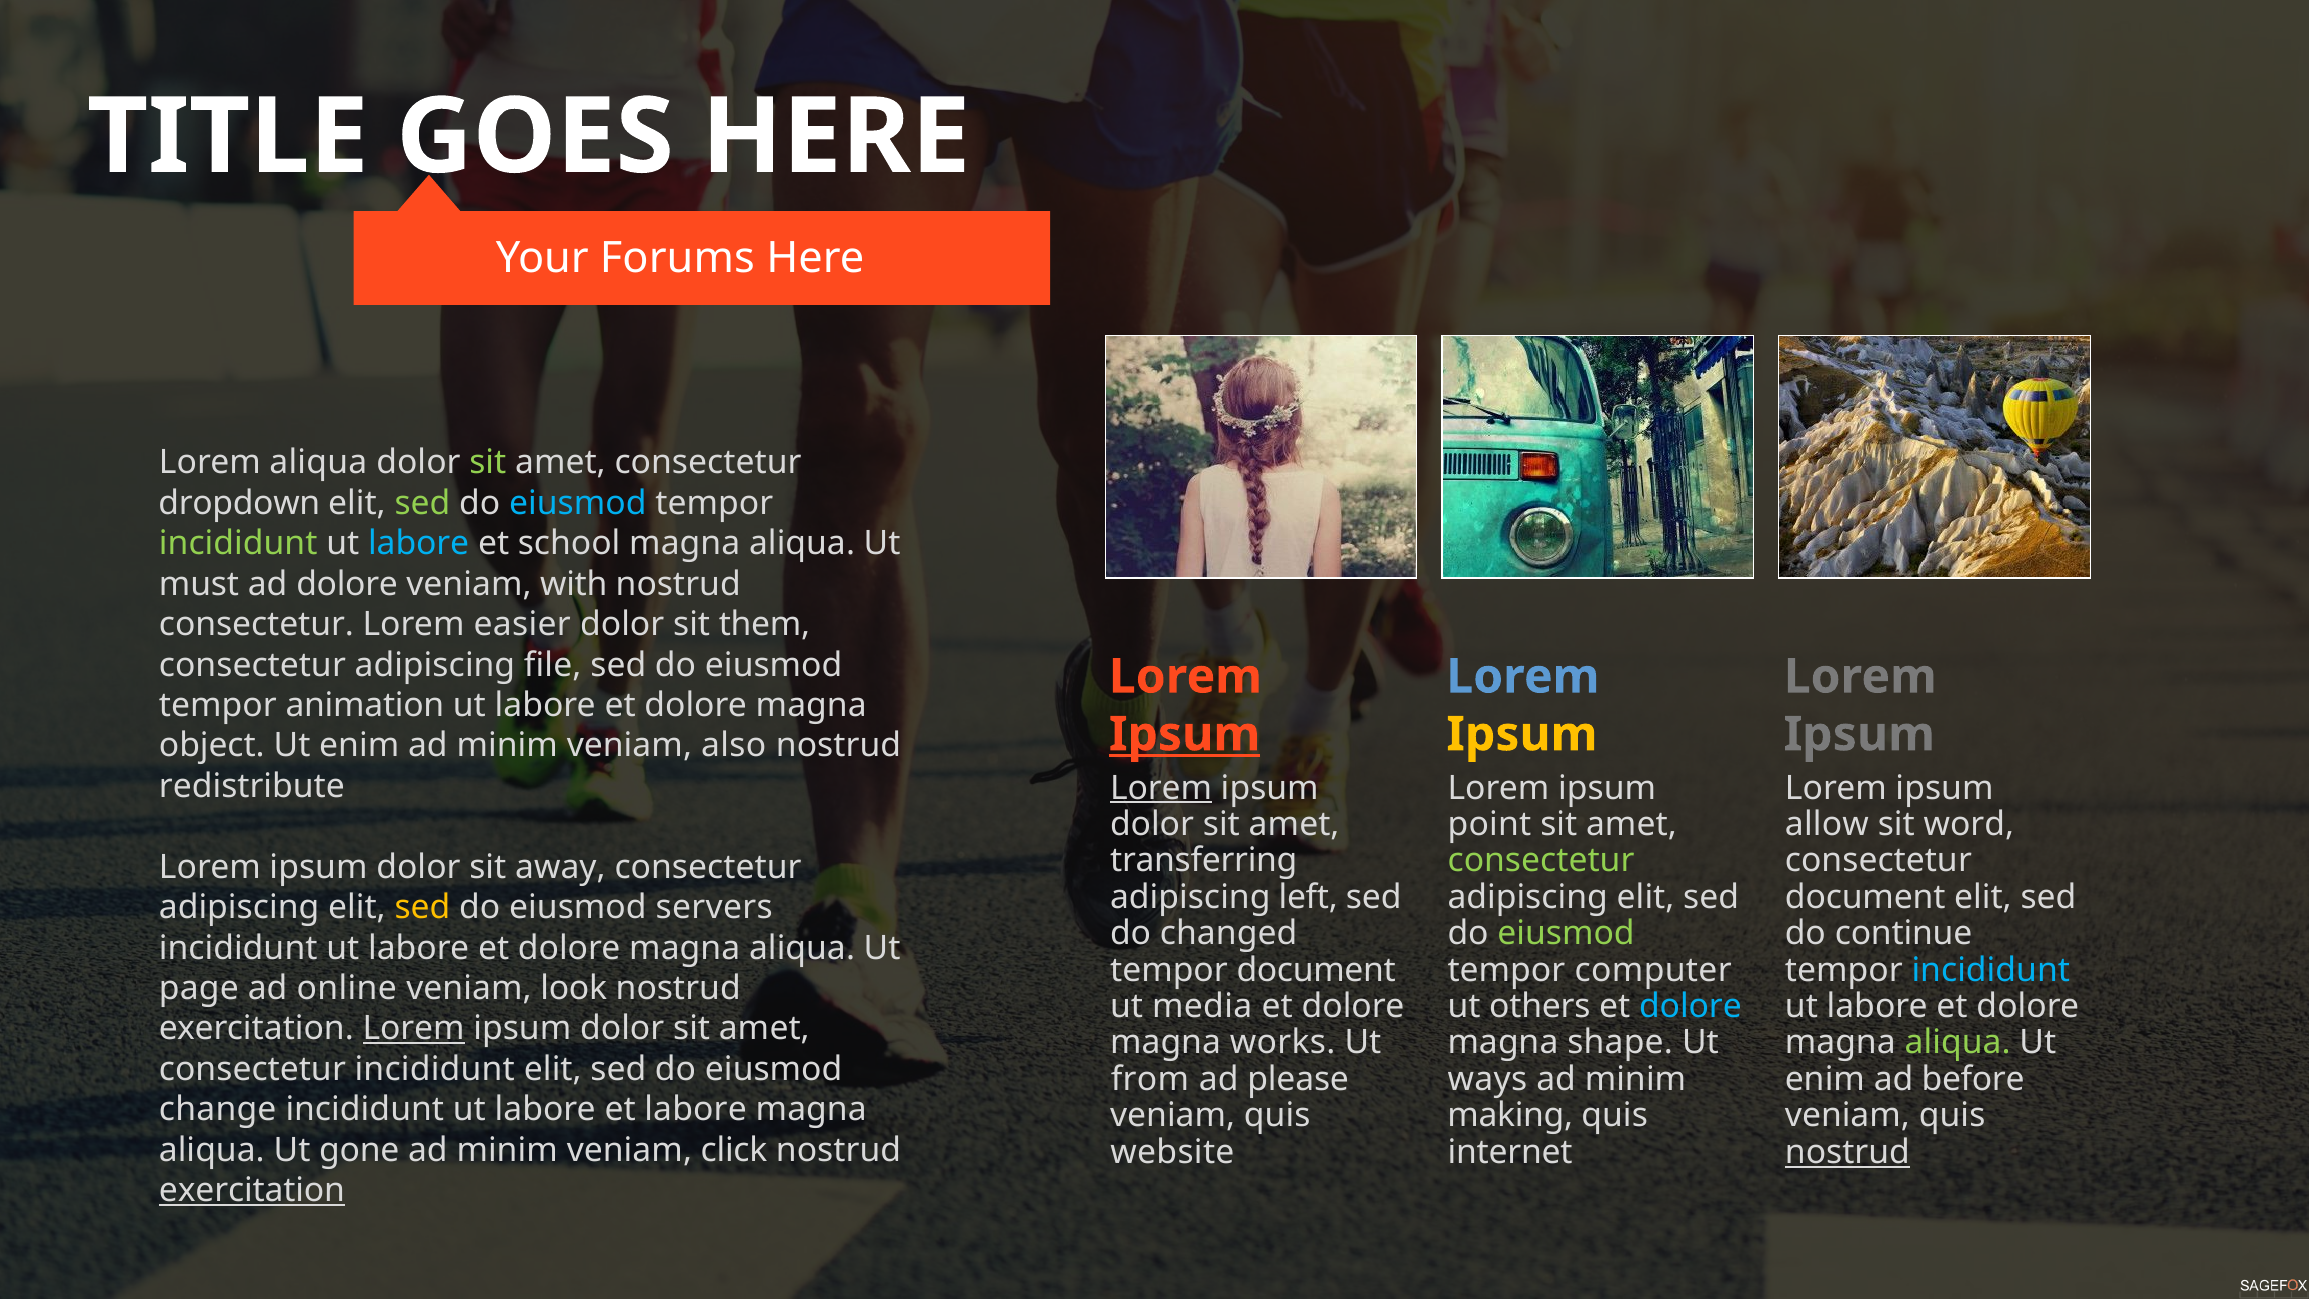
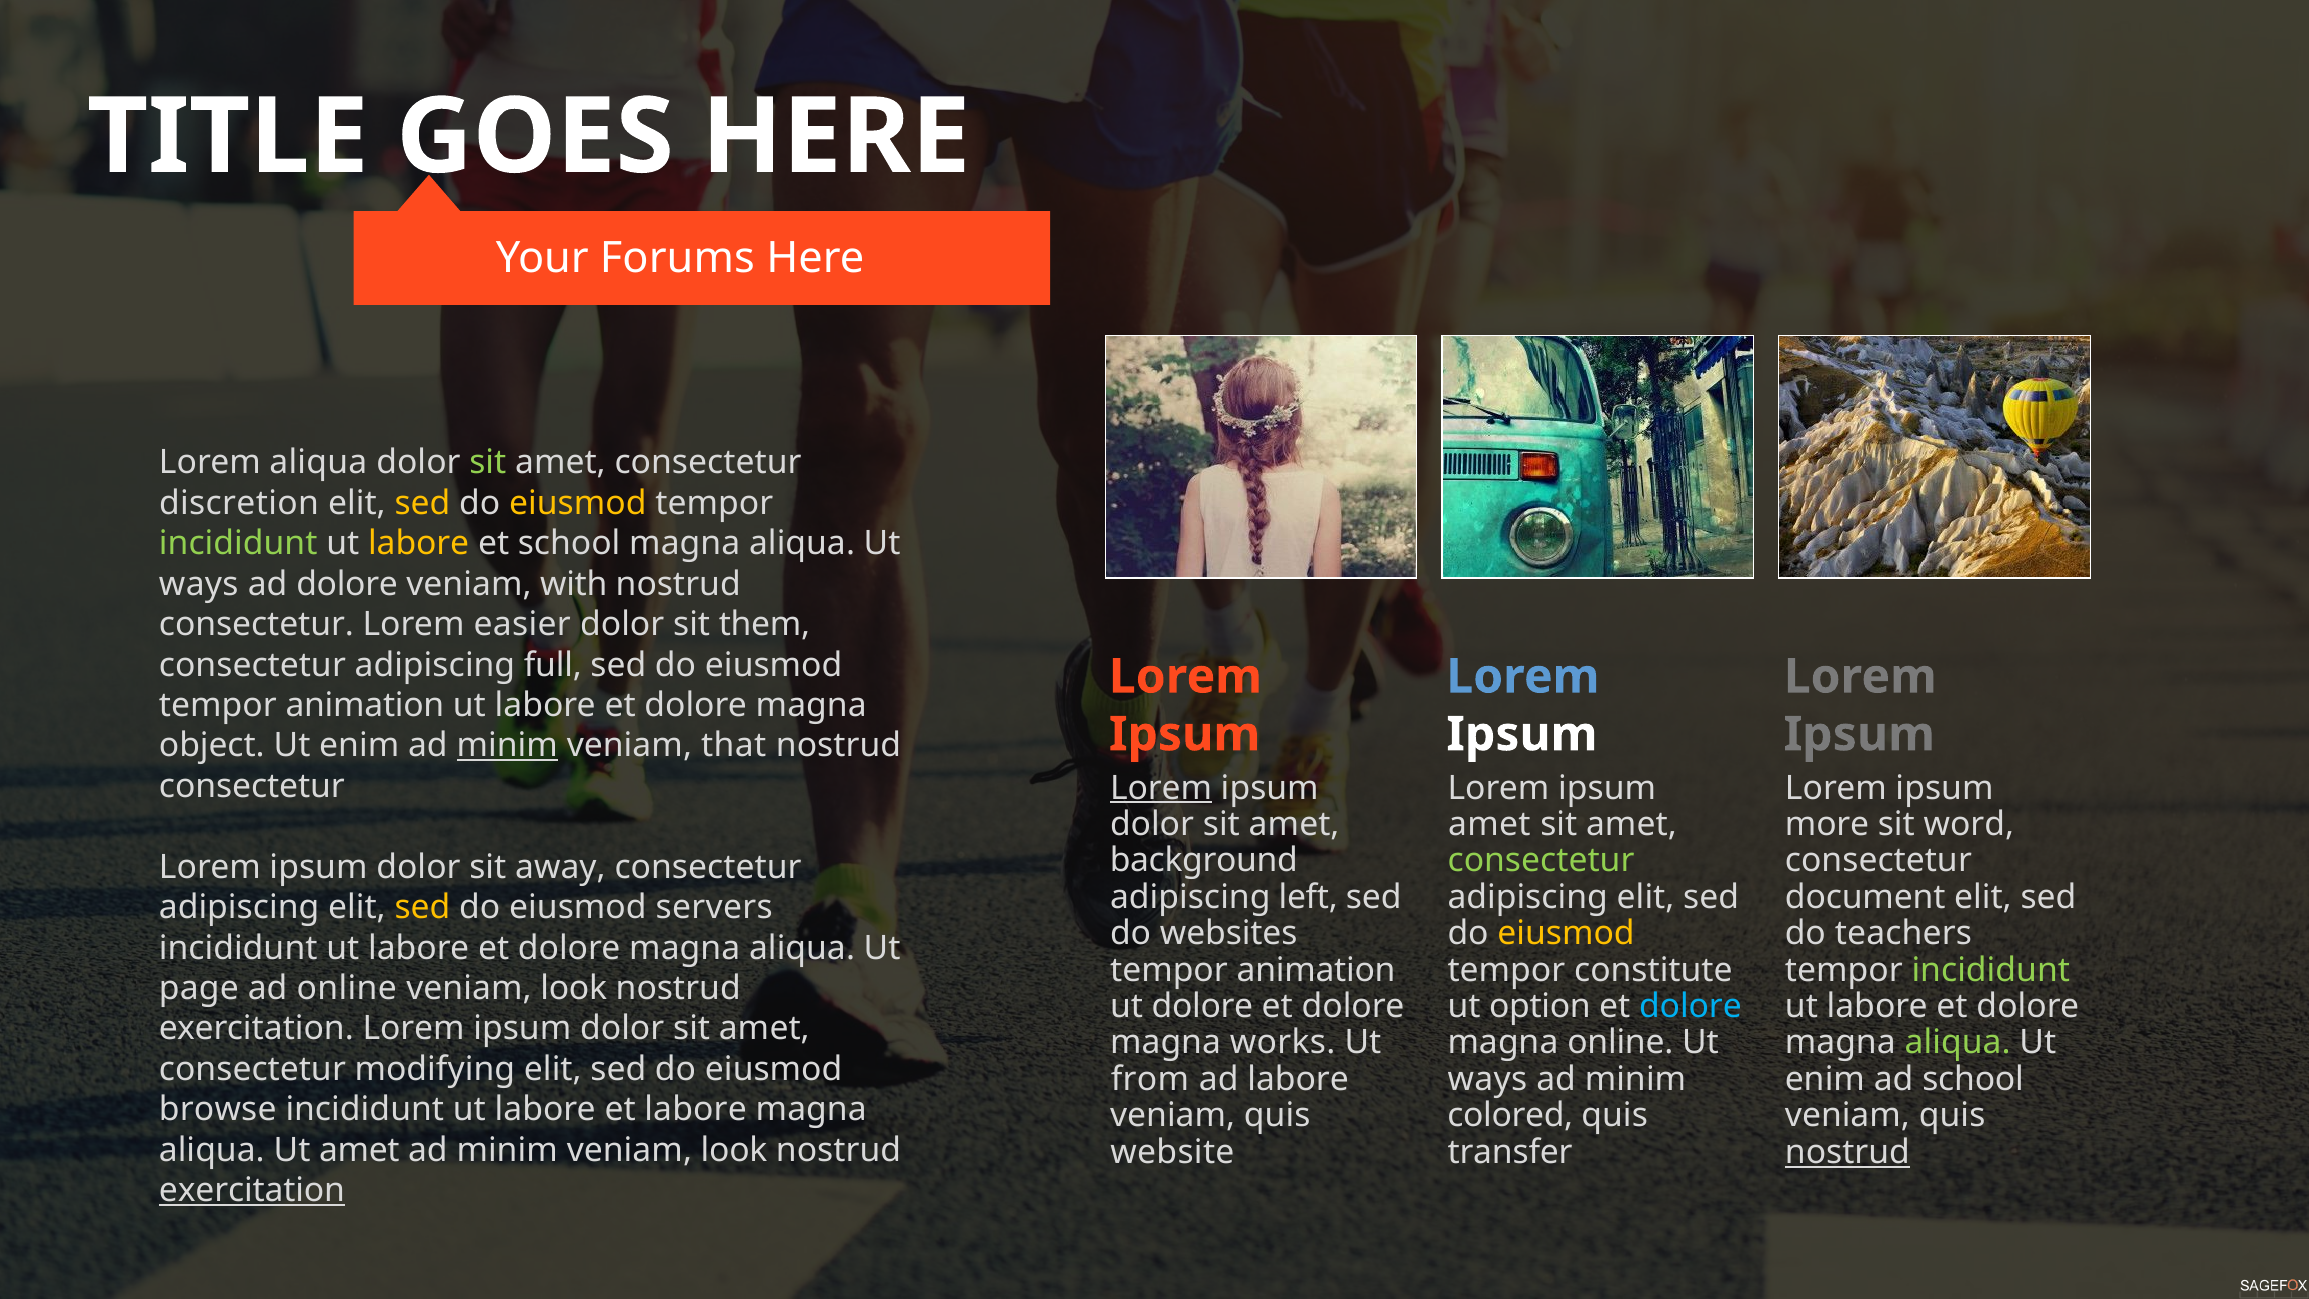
dropdown: dropdown -> discretion (239, 503)
sed colour: light green -> yellow (423, 503)
eiusmod colour: light blue -> yellow (578, 503)
labore colour: light blue -> yellow (419, 544)
must: must -> ways (199, 584)
file: file -> full (553, 665)
Ipsum underline: present -> none (1185, 734)
Ipsum colour: yellow -> white (1522, 734)
minim underline: none -> present (507, 746)
also: also -> that (734, 746)
redistribute: redistribute -> consectetur (252, 786)
point: point -> amet (1489, 824)
allow: allow -> more (1827, 824)
transferring: transferring -> background (1204, 861)
changed: changed -> websites (1229, 933)
eiusmod colour: light green -> yellow (1566, 933)
continue: continue -> teachers (1903, 933)
document: document -> animation (1316, 970)
computer: computer -> constitute (1653, 970)
incididunt colour: light blue -> light green (1991, 970)
ut media: media -> dolore (1202, 1006)
others: others -> option (1540, 1006)
Lorem underline: present -> none (414, 1029)
magna shape: shape -> online (1620, 1043)
consectetur incididunt: incididunt -> modifying (435, 1069)
ad please: please -> labore (1298, 1079)
ad before: before -> school (1973, 1079)
change: change -> browse (218, 1110)
making: making -> colored (1510, 1115)
Ut gone: gone -> amet (359, 1150)
minim veniam click: click -> look (734, 1150)
internet: internet -> transfer (1510, 1152)
